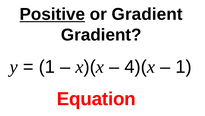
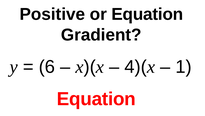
Positive underline: present -> none (52, 14)
or Gradient: Gradient -> Equation (147, 14)
1: 1 -> 6 (47, 66)
